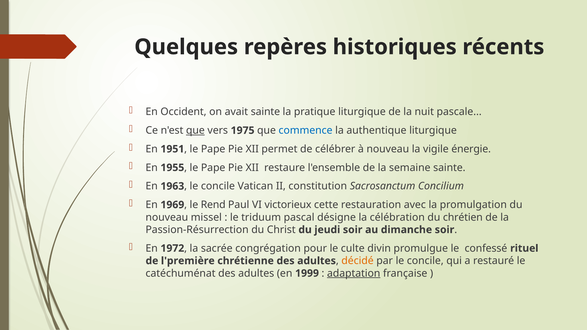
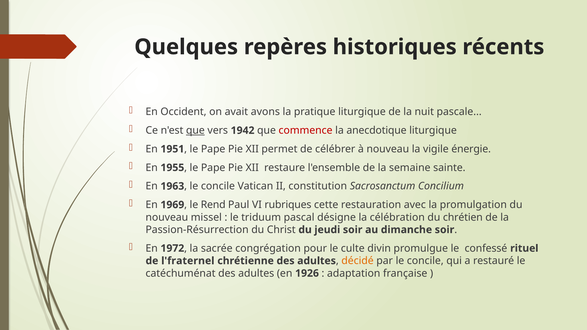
avait sainte: sainte -> avons (265, 112)
1975: 1975 -> 1942 (243, 130)
commence colour: blue -> red (306, 130)
authentique: authentique -> anecdotique (377, 130)
victorieux: victorieux -> rubriques (288, 205)
l'première: l'première -> l'fraternel (188, 261)
1999: 1999 -> 1926 (307, 273)
adaptation underline: present -> none (354, 273)
